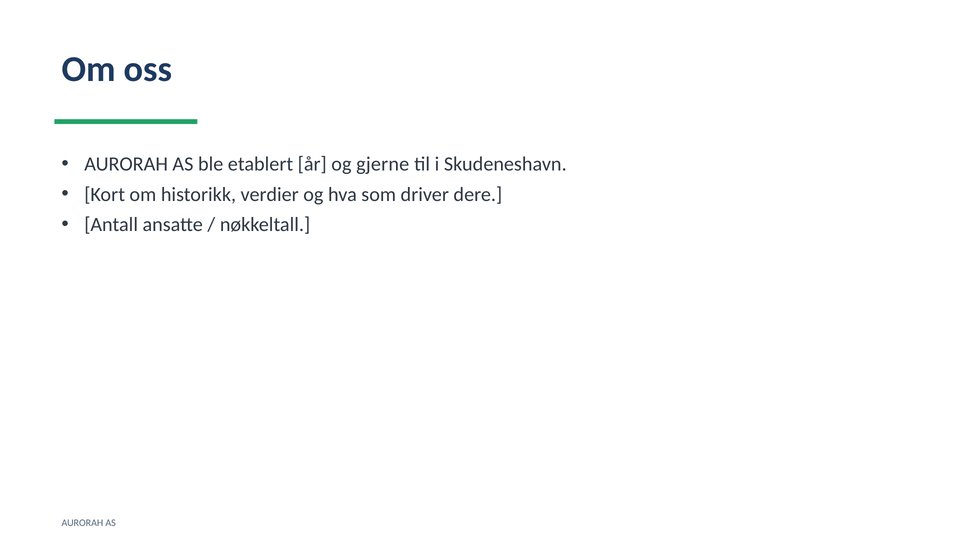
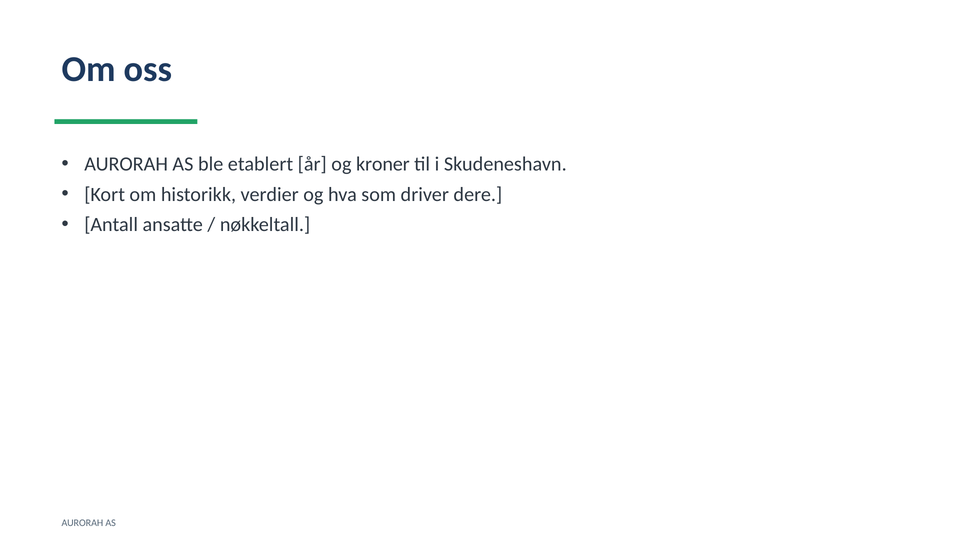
gjerne: gjerne -> kroner (383, 164)
